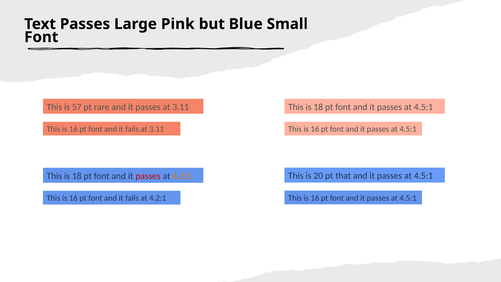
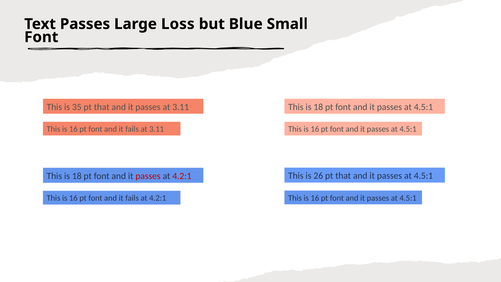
Pink: Pink -> Loss (178, 24)
57: 57 -> 35 (77, 107)
rare: rare -> that (102, 107)
20: 20 -> 26 (318, 176)
4.2:1 colour: orange -> red (182, 176)
